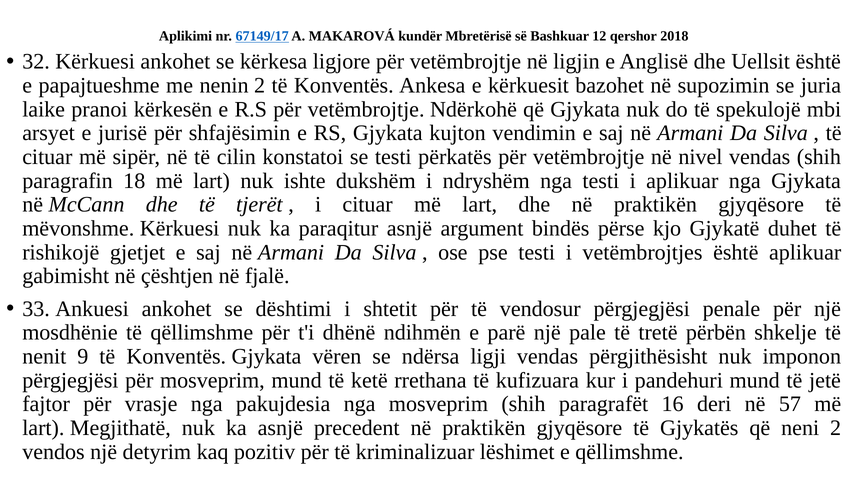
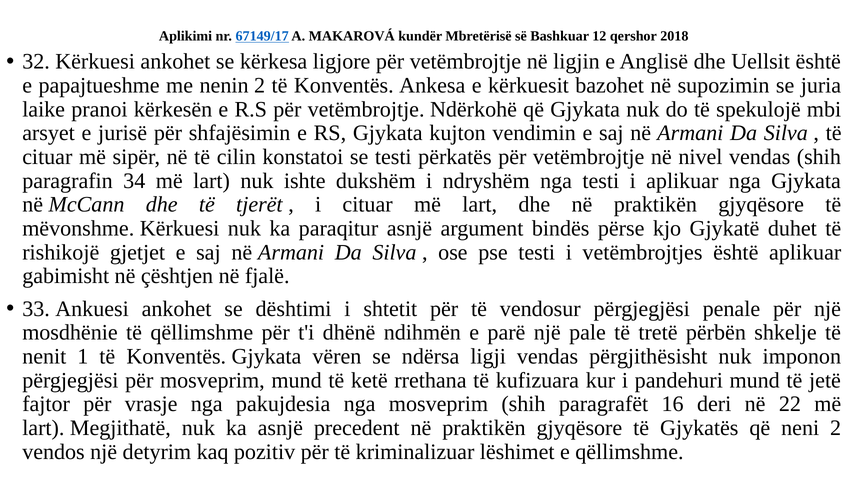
18: 18 -> 34 (134, 181)
9: 9 -> 1 (83, 357)
57: 57 -> 22 (790, 404)
